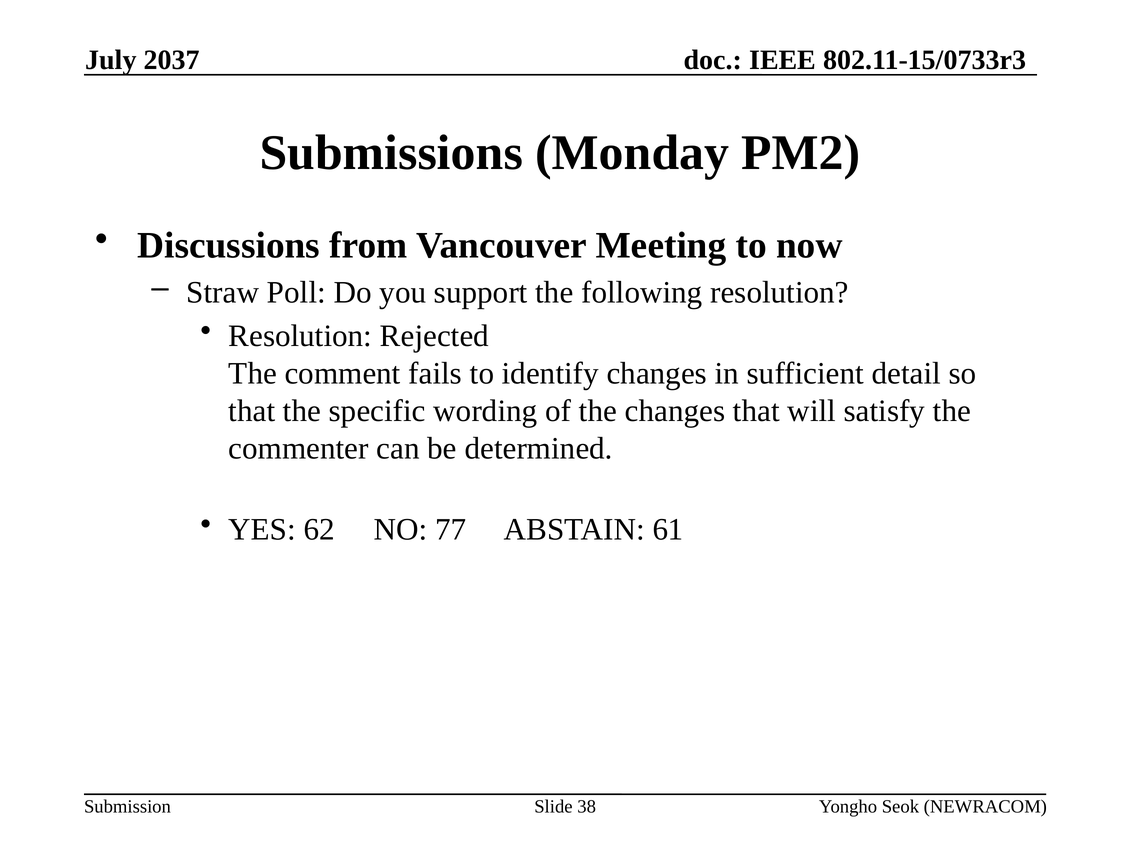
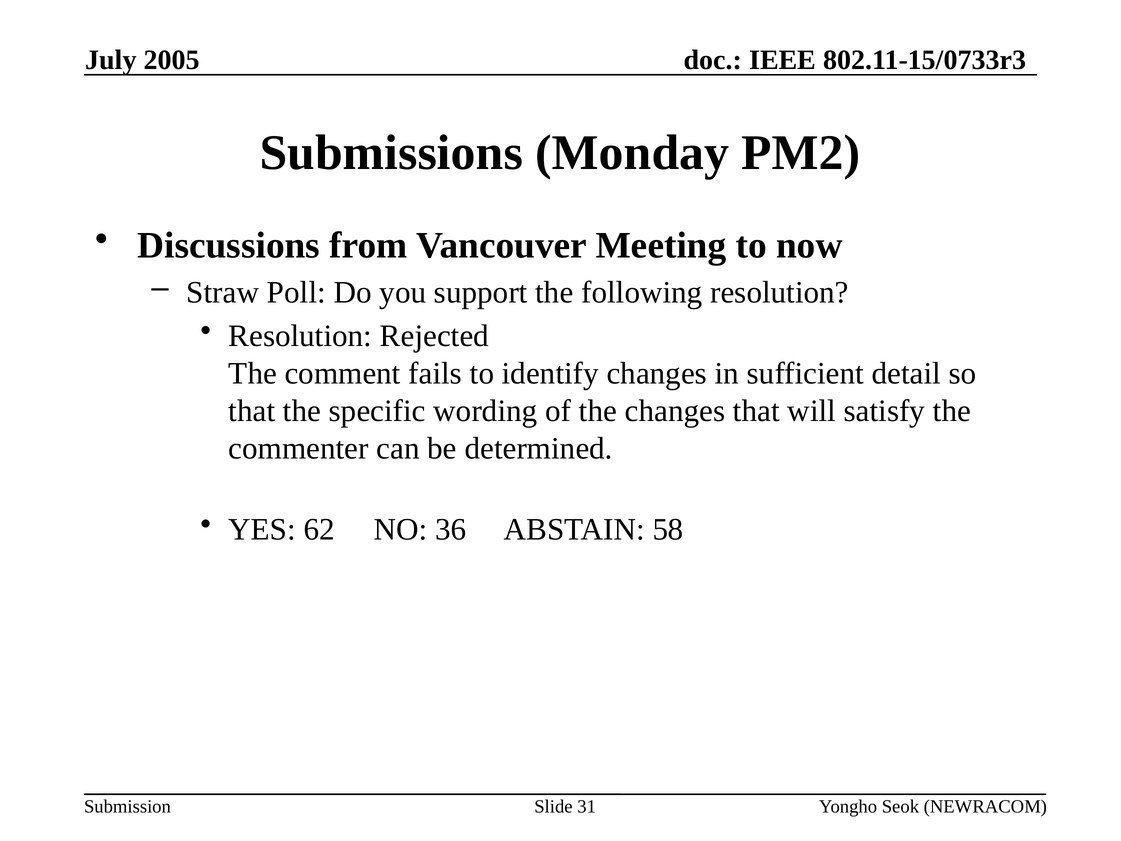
2037: 2037 -> 2005 (172, 60)
77: 77 -> 36 (451, 529)
61: 61 -> 58 (668, 529)
38: 38 -> 31 (587, 806)
